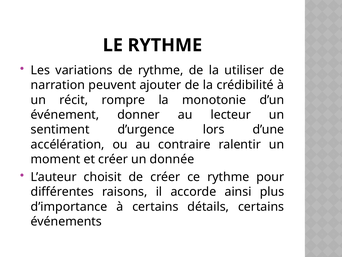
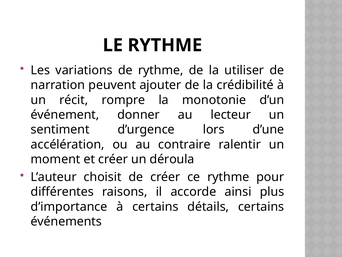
donnée: donnée -> déroula (172, 159)
